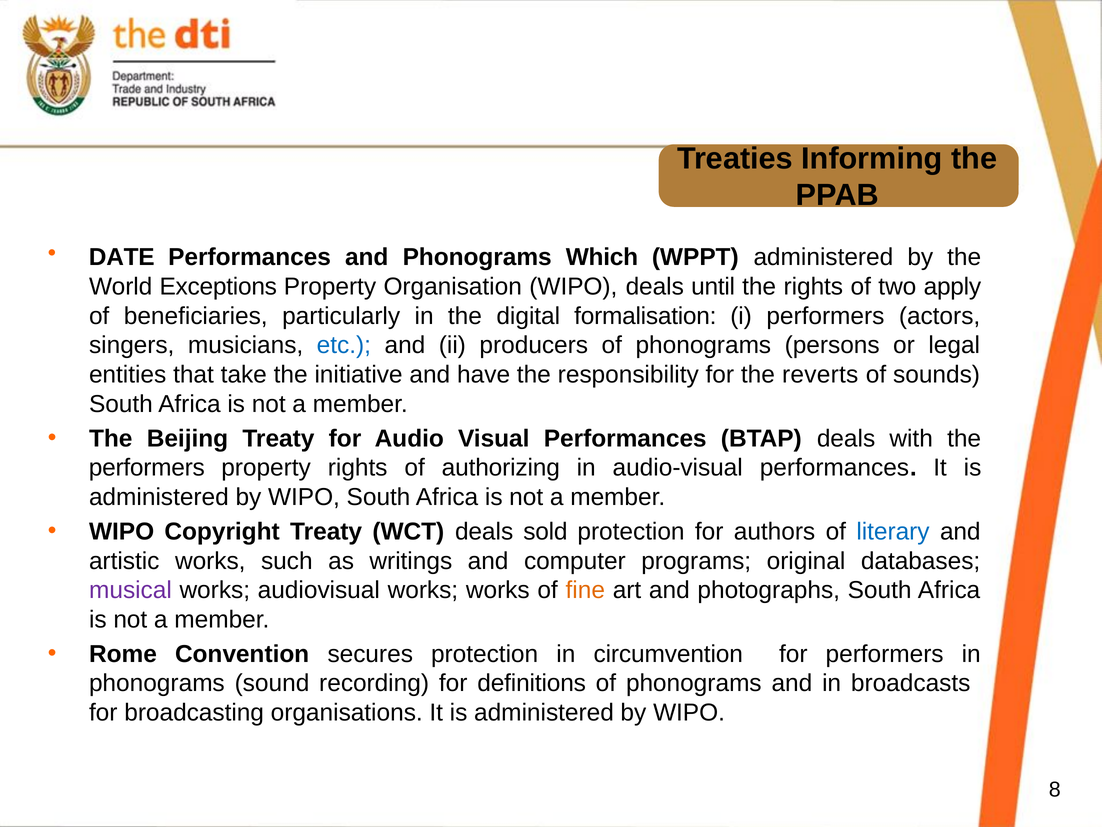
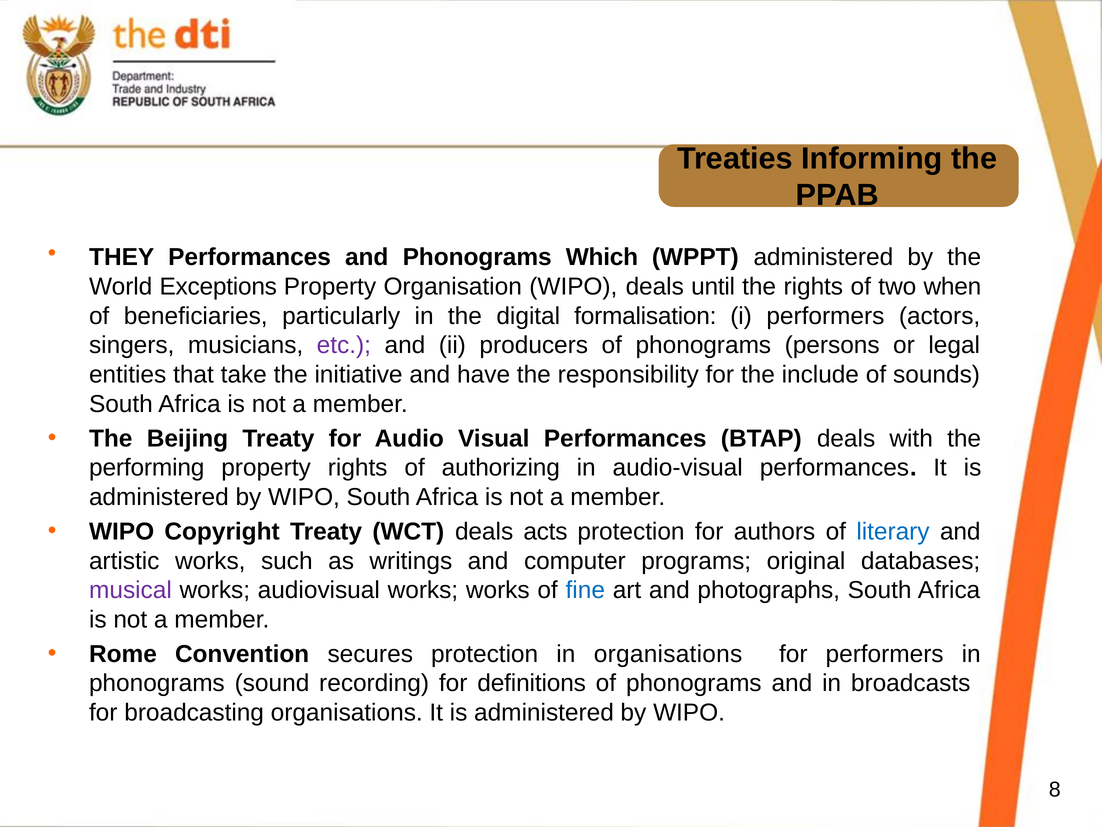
DATE: DATE -> THEY (122, 257)
apply: apply -> when (952, 286)
etc colour: blue -> purple (344, 345)
reverts: reverts -> include (820, 375)
performers: performers -> performing (147, 468)
sold: sold -> acts (545, 531)
fine colour: orange -> blue (585, 590)
in circumvention: circumvention -> organisations (668, 654)
